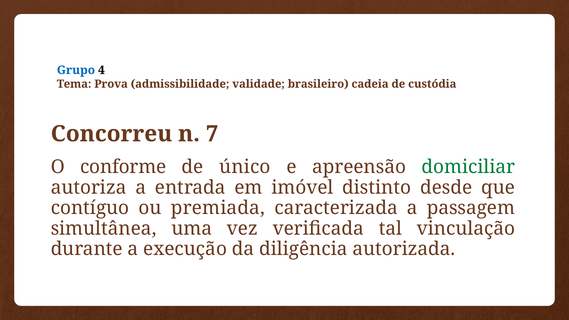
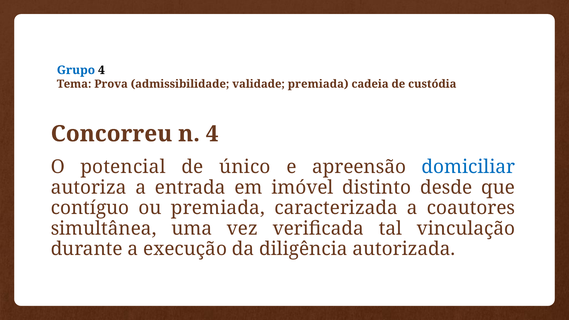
validade brasileiro: brasileiro -> premiada (318, 84)
n 7: 7 -> 4 (212, 134)
conforme: conforme -> potencial (123, 167)
domiciliar colour: green -> blue (468, 167)
passagem: passagem -> coautores (471, 208)
